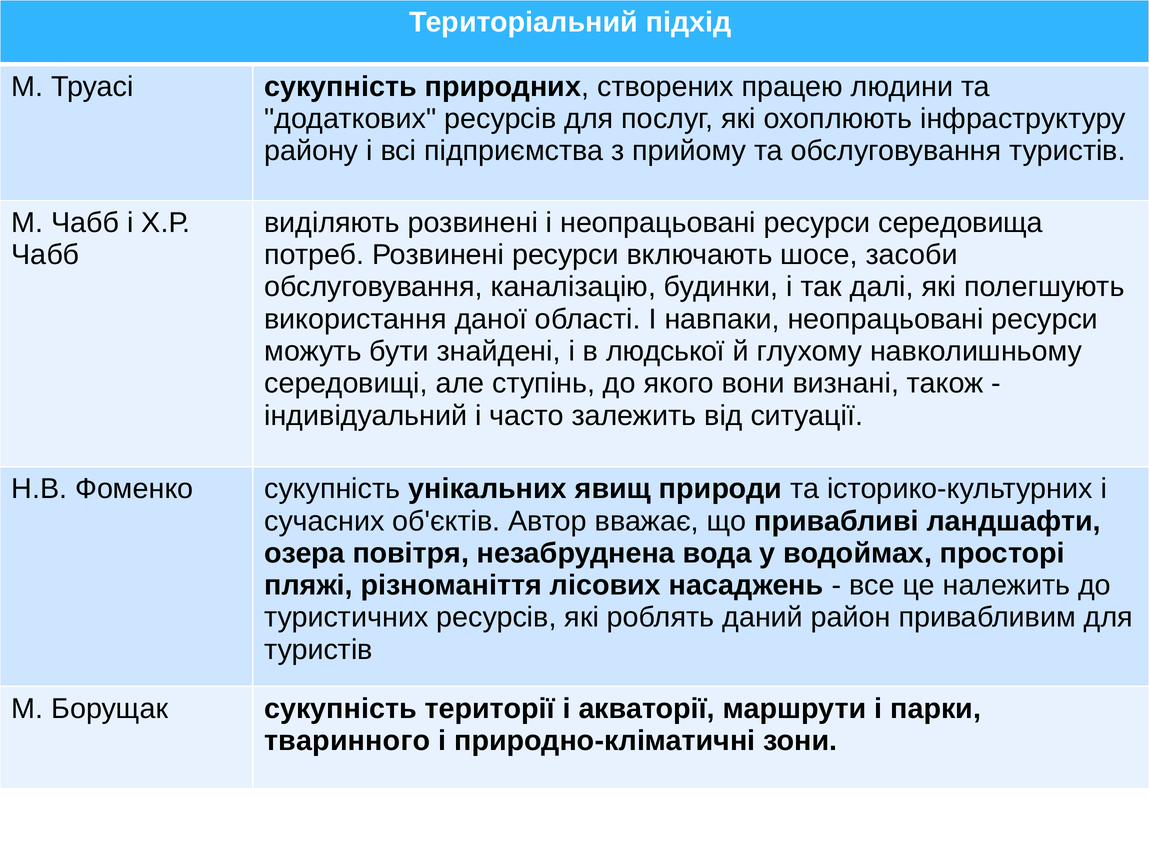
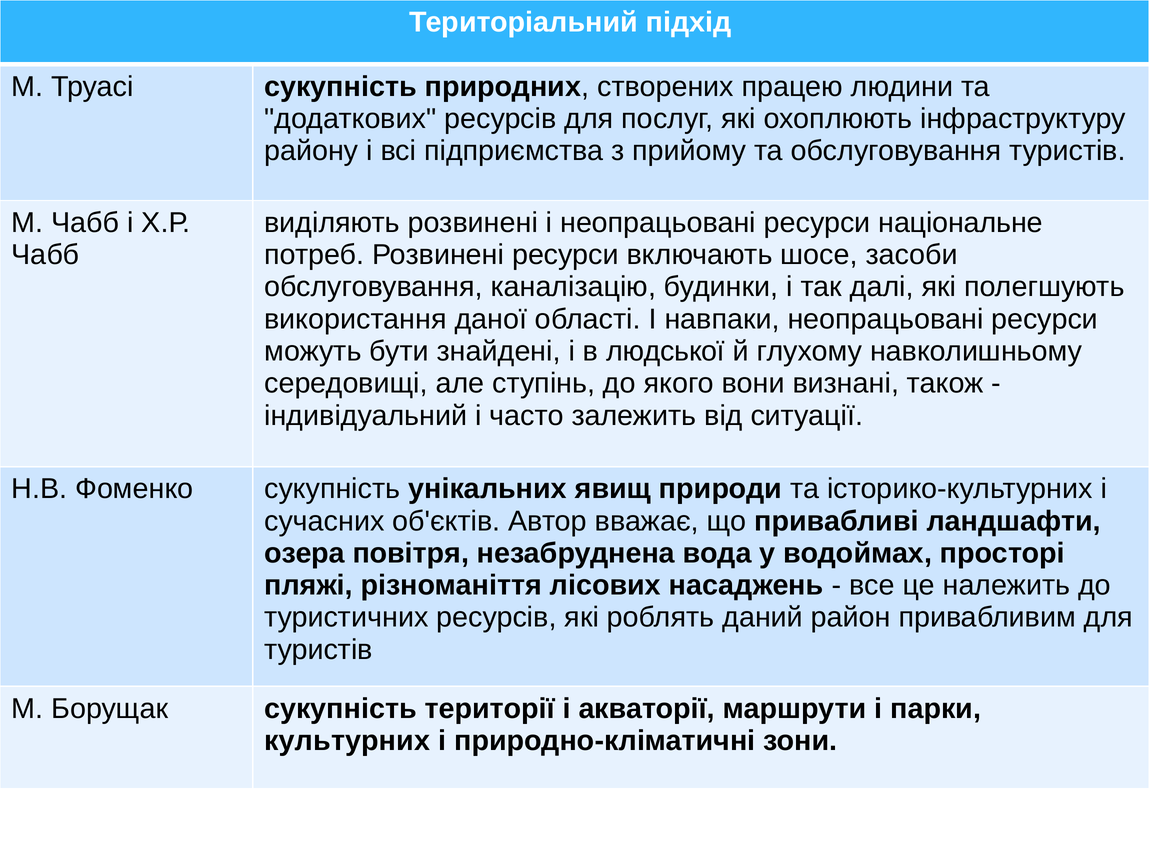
середовища: середовища -> національне (961, 223)
тваринного: тваринного -> культурних (347, 741)
